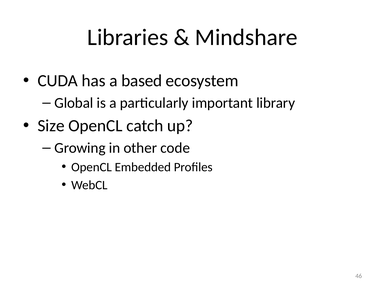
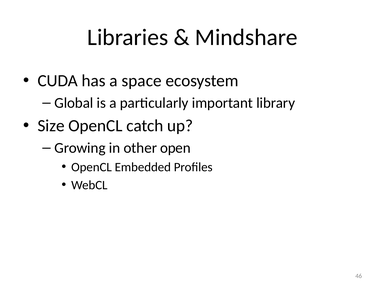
based: based -> space (142, 81)
code: code -> open (175, 148)
